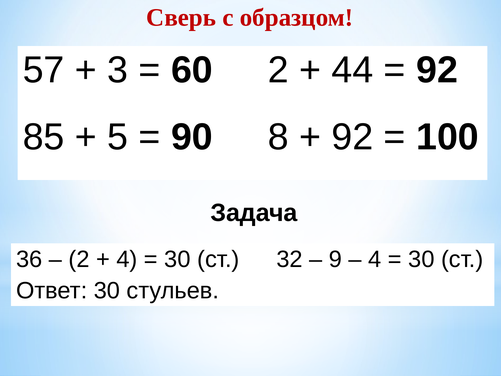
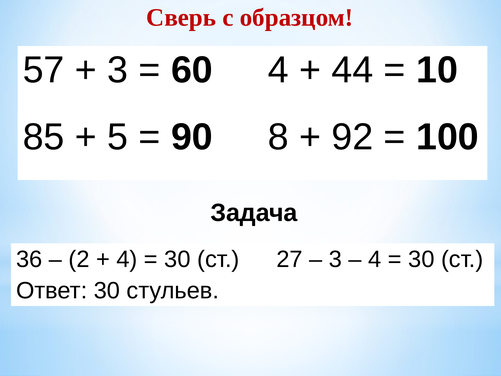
60 2: 2 -> 4 (278, 70)
92: 92 -> 10 (437, 70)
32: 32 -> 27 (290, 259)
9: 9 -> 3 (336, 259)
